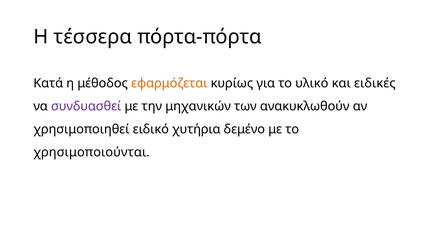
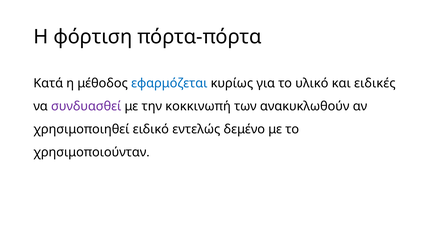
τέσσερα: τέσσερα -> φόρτιση (93, 37)
εφαρμόζεται colour: orange -> blue (169, 83)
μηχανικών: μηχανικών -> κοκκινωπή (198, 106)
χυτήρια: χυτήρια -> εντελώς (196, 129)
χρησιμοποιούνται: χρησιμοποιούνται -> χρησιμοποιούνταν (90, 152)
